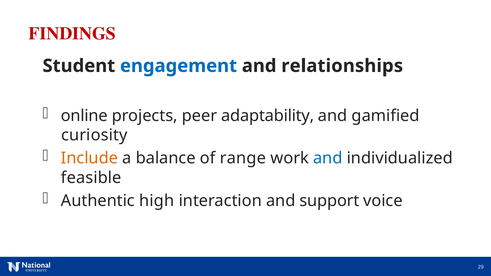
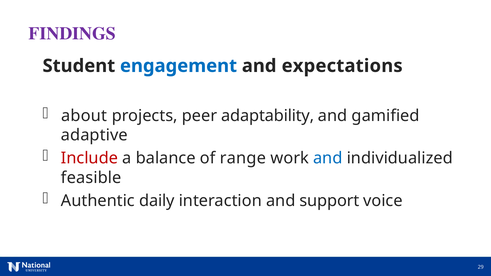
FINDINGS colour: red -> purple (72, 34)
relationships: relationships -> expectations (342, 66)
online: online -> about (84, 116)
curiosity: curiosity -> adaptive (94, 135)
Include colour: orange -> red (90, 158)
high: high -> daily (157, 201)
